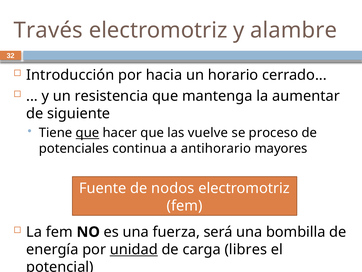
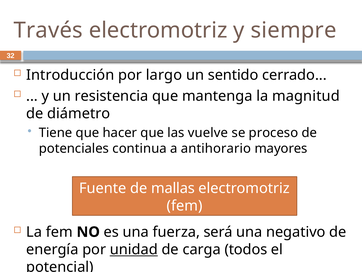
alambre: alambre -> siempre (294, 30)
hacia: hacia -> largo (164, 75)
horario: horario -> sentido (233, 75)
aumentar: aumentar -> magnitud (306, 96)
siguiente: siguiente -> diámetro (79, 113)
que underline: present -> none (87, 133)
nodos: nodos -> mallas (173, 188)
bombilla: bombilla -> negativo (296, 232)
libres: libres -> todos (246, 249)
